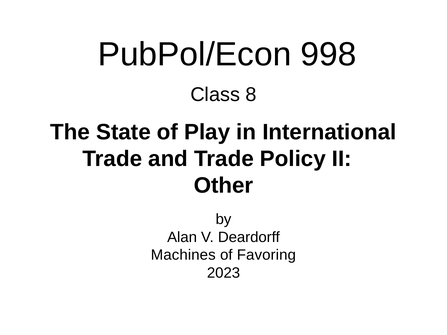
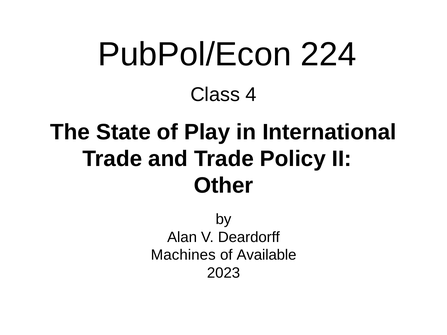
998: 998 -> 224 (329, 54)
8: 8 -> 4 (251, 95)
Favoring: Favoring -> Available (267, 255)
